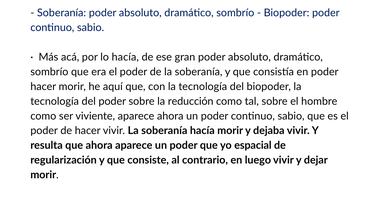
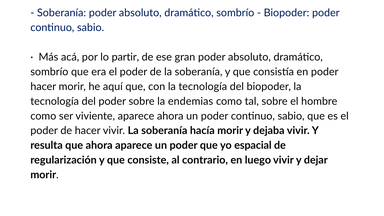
lo hacía: hacía -> partir (125, 57)
reducción: reducción -> endemias (191, 101)
